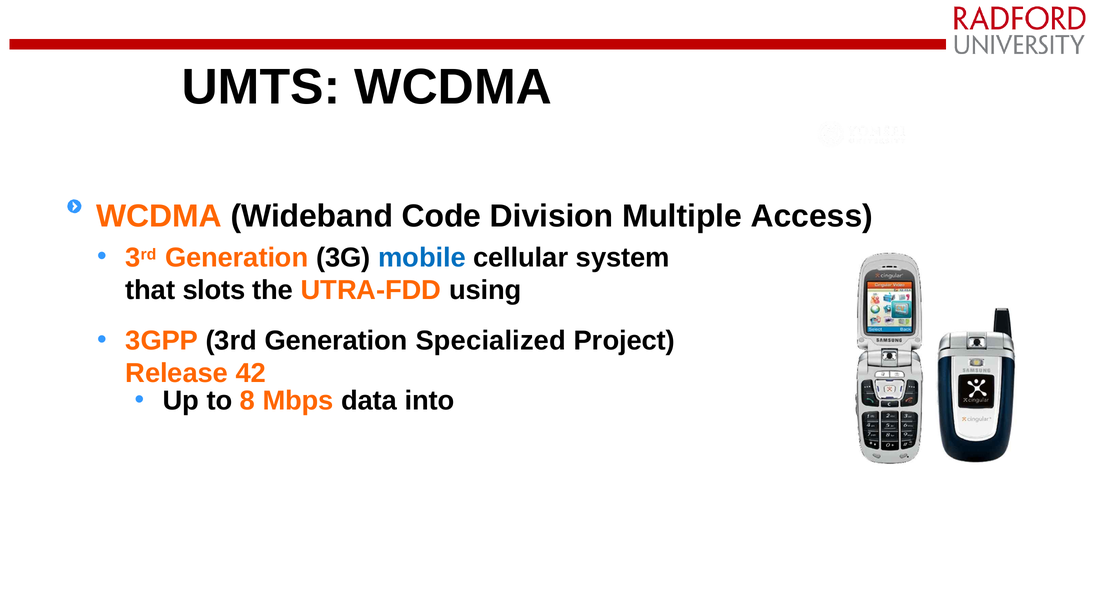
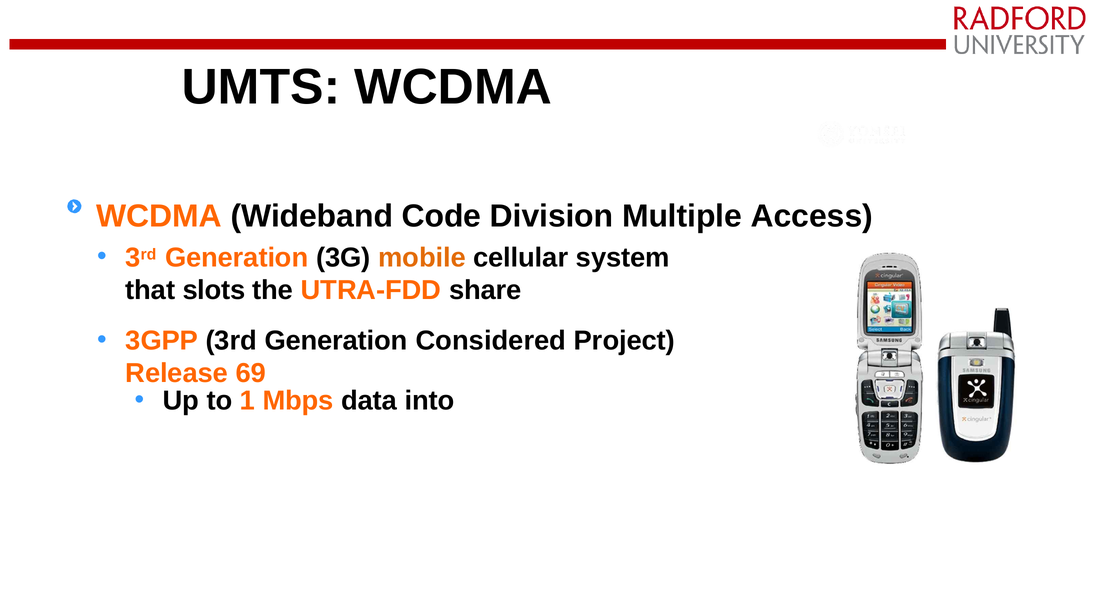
mobile colour: blue -> orange (422, 257)
using: using -> share (485, 290)
Specialized: Specialized -> Considered (491, 340)
42: 42 -> 69 (251, 373)
8: 8 -> 1 (248, 401)
